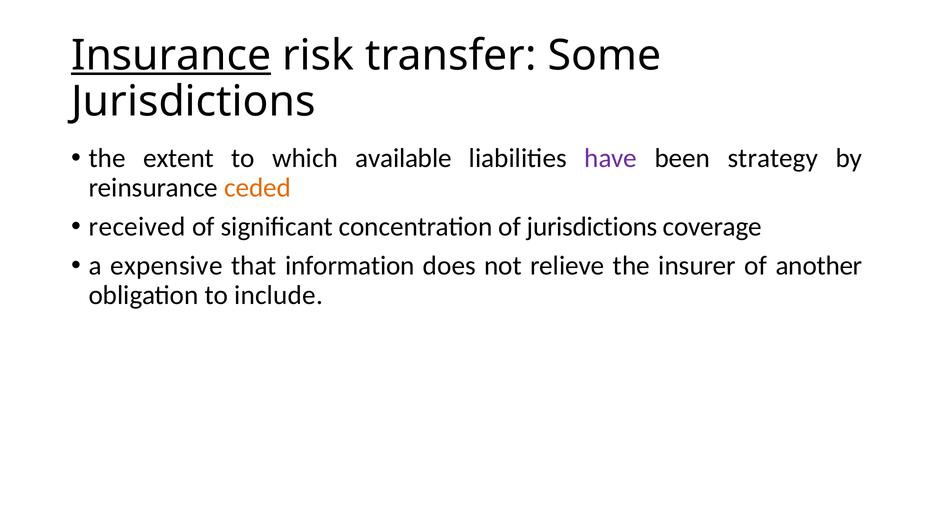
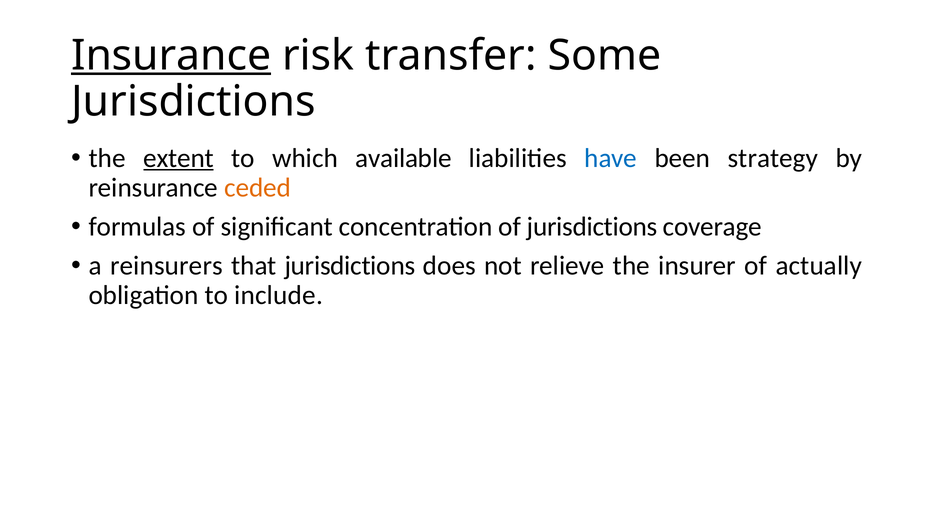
extent underline: none -> present (179, 158)
have colour: purple -> blue (611, 158)
received: received -> formulas (137, 227)
expensive: expensive -> reinsurers (166, 266)
that information: information -> jurisdictions (350, 266)
another: another -> actually (819, 266)
